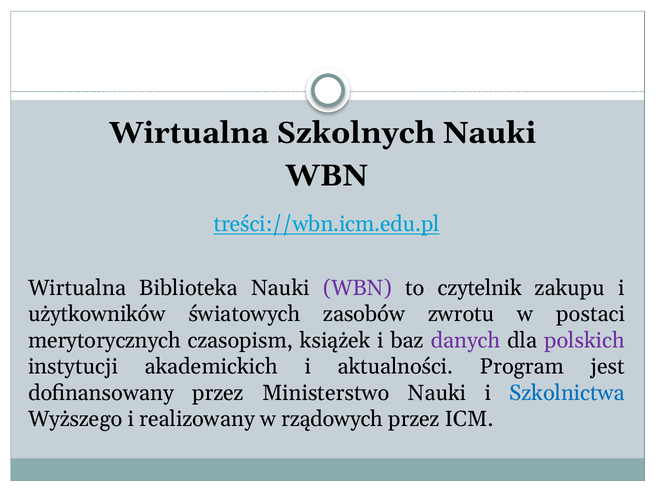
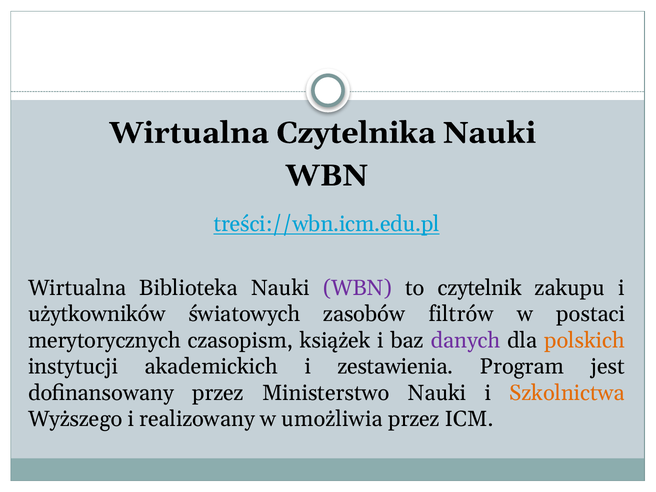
Szkolnych: Szkolnych -> Czytelnika (356, 133)
zwrotu: zwrotu -> filtrów (461, 314)
polskich colour: purple -> orange (585, 340)
aktualności: aktualności -> zestawienia (395, 367)
Szkolnictwa colour: blue -> orange (567, 393)
rządowych: rządowych -> umożliwia (332, 419)
